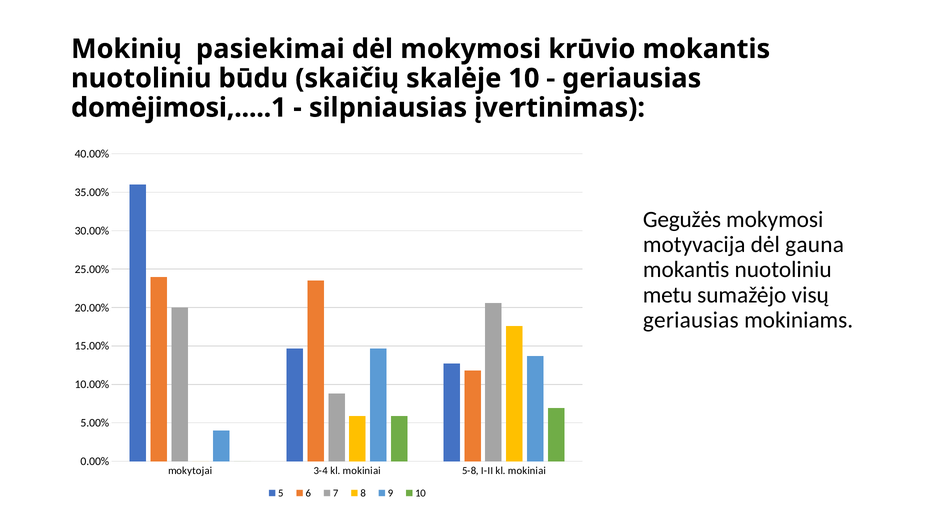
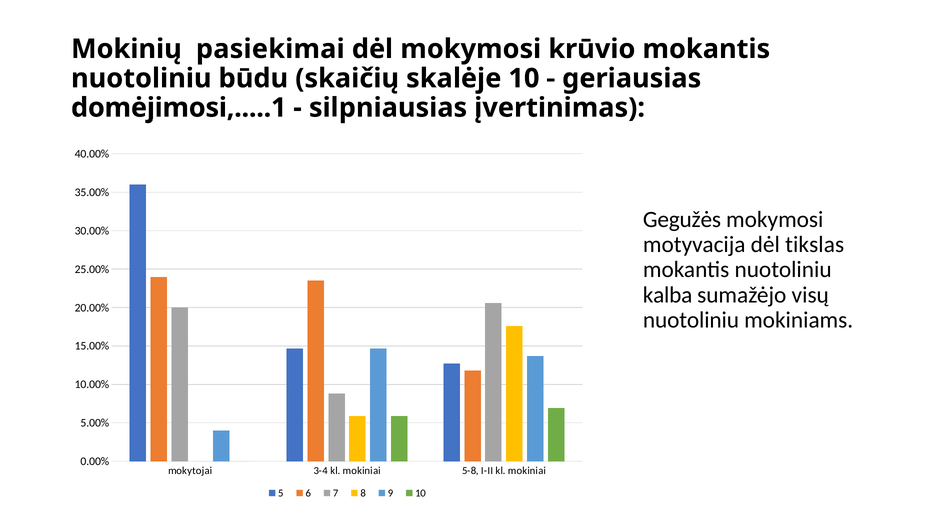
gauna: gauna -> tikslas (815, 245)
metu: metu -> kalba (668, 295)
geriausias: geriausias -> nuotoliniu (691, 320)
